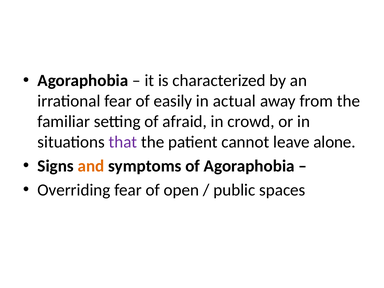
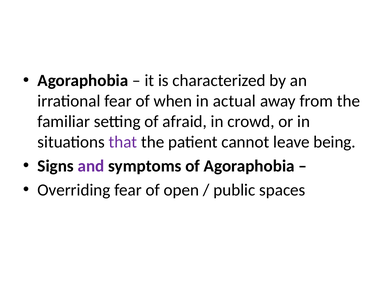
easily: easily -> when (173, 101)
alone: alone -> being (335, 142)
and colour: orange -> purple (91, 166)
